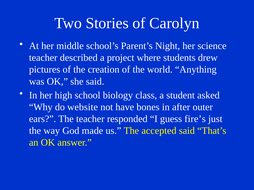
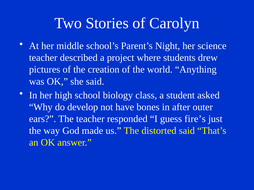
website: website -> develop (83, 107)
accepted: accepted -> distorted (159, 131)
